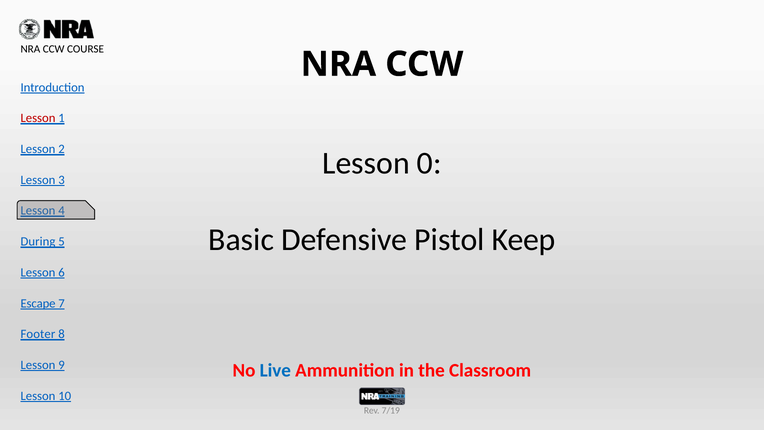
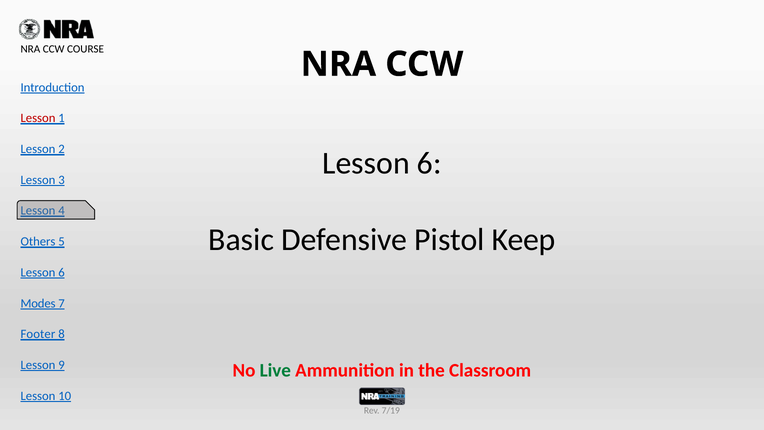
0: 0 -> 6 (429, 163)
During: During -> Others (38, 241)
Escape: Escape -> Modes (38, 303)
Live colour: blue -> green (275, 370)
